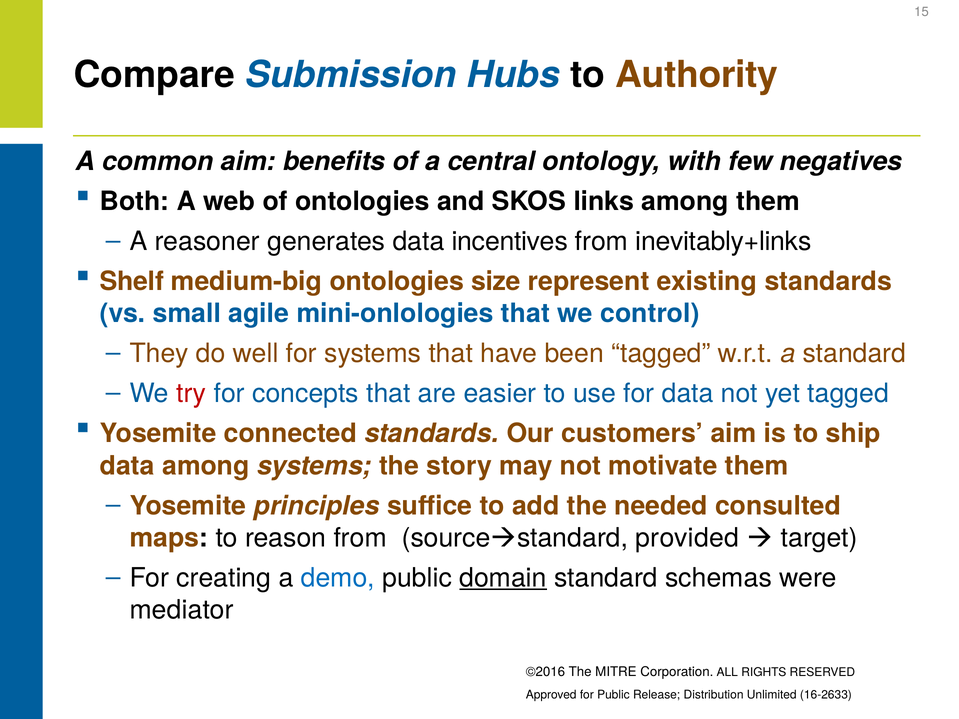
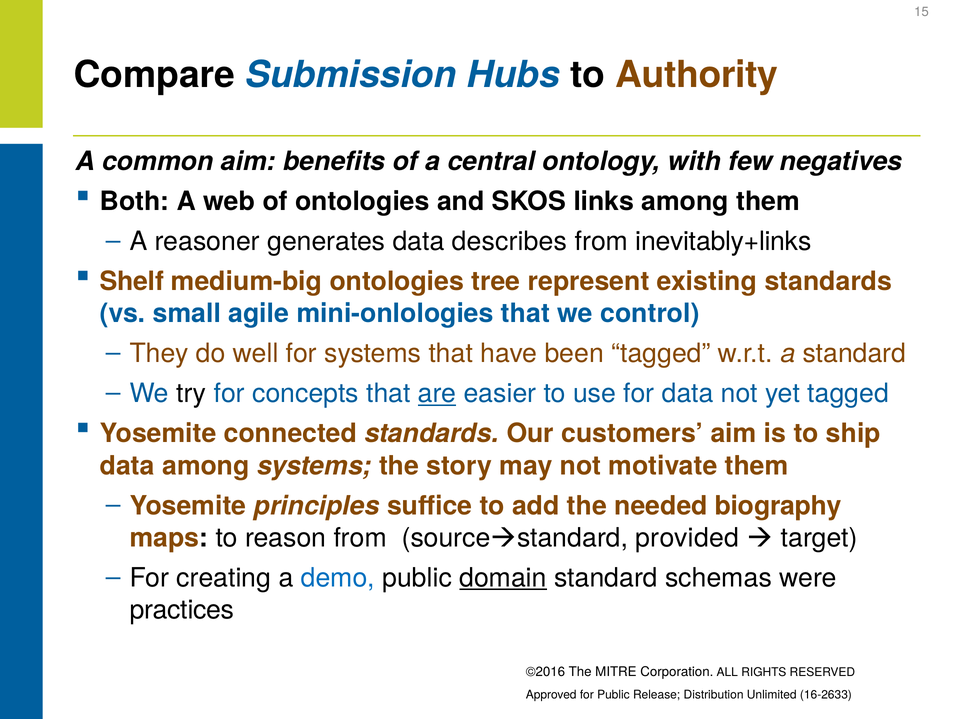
incentives: incentives -> describes (510, 242)
size: size -> tree (496, 282)
try colour: red -> black (191, 394)
are underline: none -> present (437, 394)
consulted: consulted -> biography (778, 506)
mediator: mediator -> practices (182, 610)
